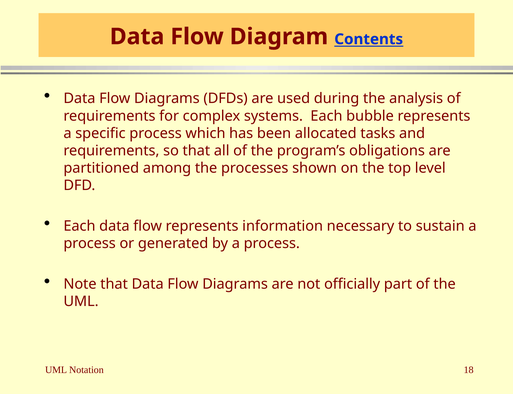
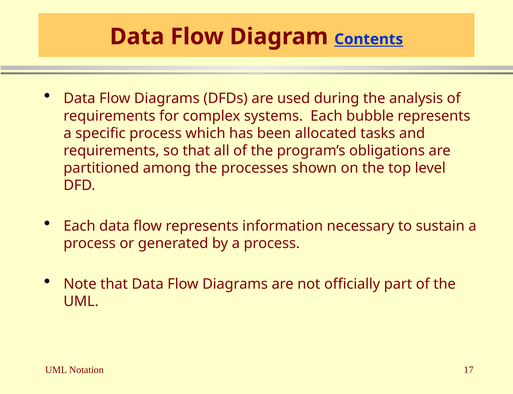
18: 18 -> 17 (469, 370)
